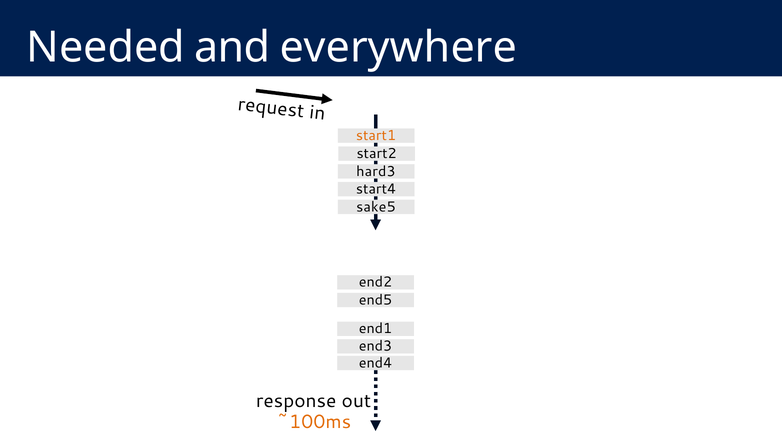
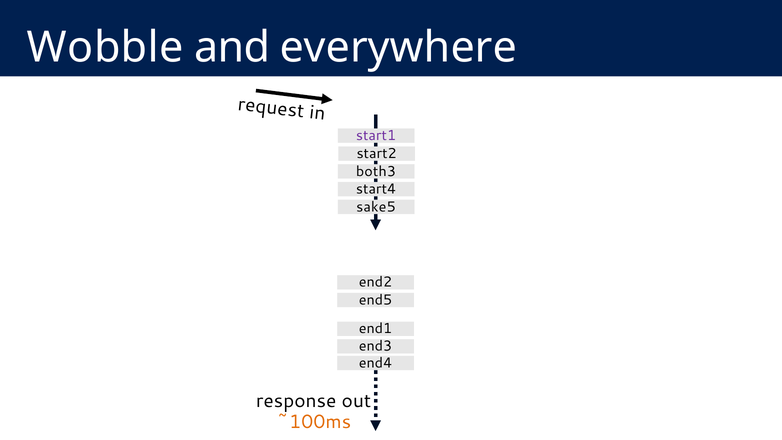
Needed: Needed -> Wobble (105, 47)
start1 colour: orange -> purple (376, 135)
hard3: hard3 -> both3 (376, 171)
